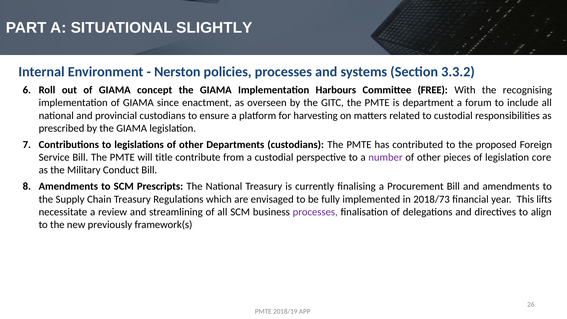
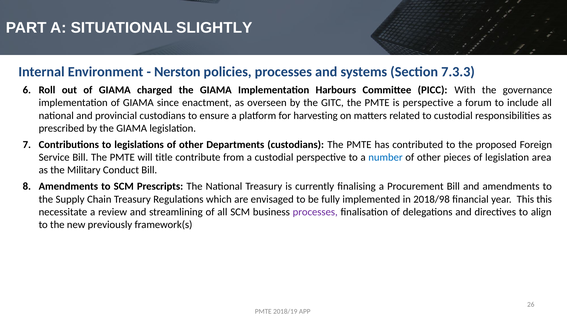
3.3.2: 3.3.2 -> 7.3.3 (458, 72)
concept: concept -> charged (155, 90)
FREE: FREE -> PICC (433, 90)
recognising: recognising -> governance (528, 90)
is department: department -> perspective (428, 103)
number colour: purple -> blue (386, 157)
core: core -> area (542, 157)
2018/73: 2018/73 -> 2018/98 (432, 199)
This lifts: lifts -> this (544, 199)
